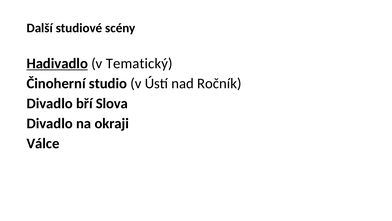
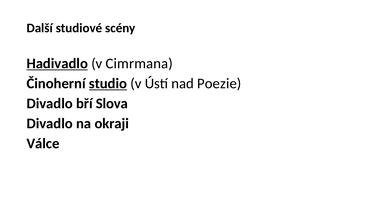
Tematický: Tematický -> Cimrmana (139, 63)
studio underline: none -> present (108, 83)
Ročník: Ročník -> Poezie (219, 83)
